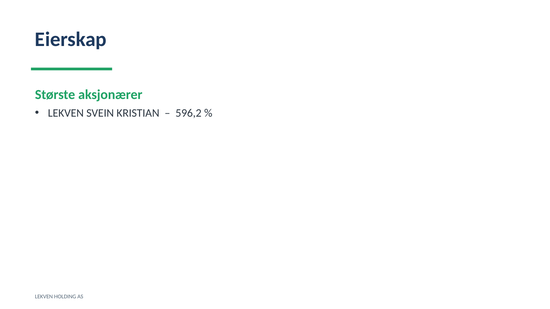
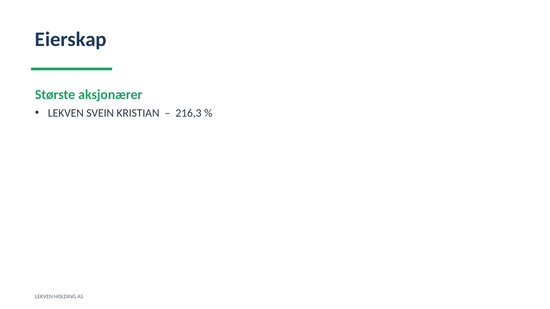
596,2: 596,2 -> 216,3 (188, 113)
